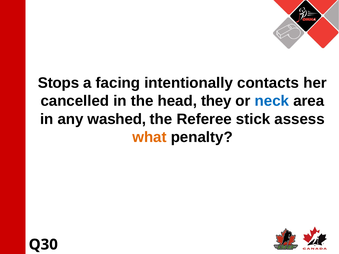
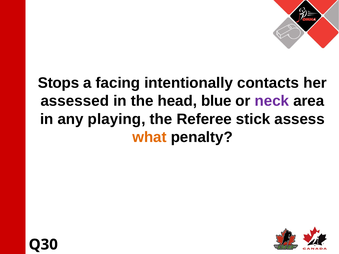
cancelled: cancelled -> assessed (75, 101)
they: they -> blue (216, 101)
neck colour: blue -> purple (272, 101)
washed: washed -> playing (117, 119)
